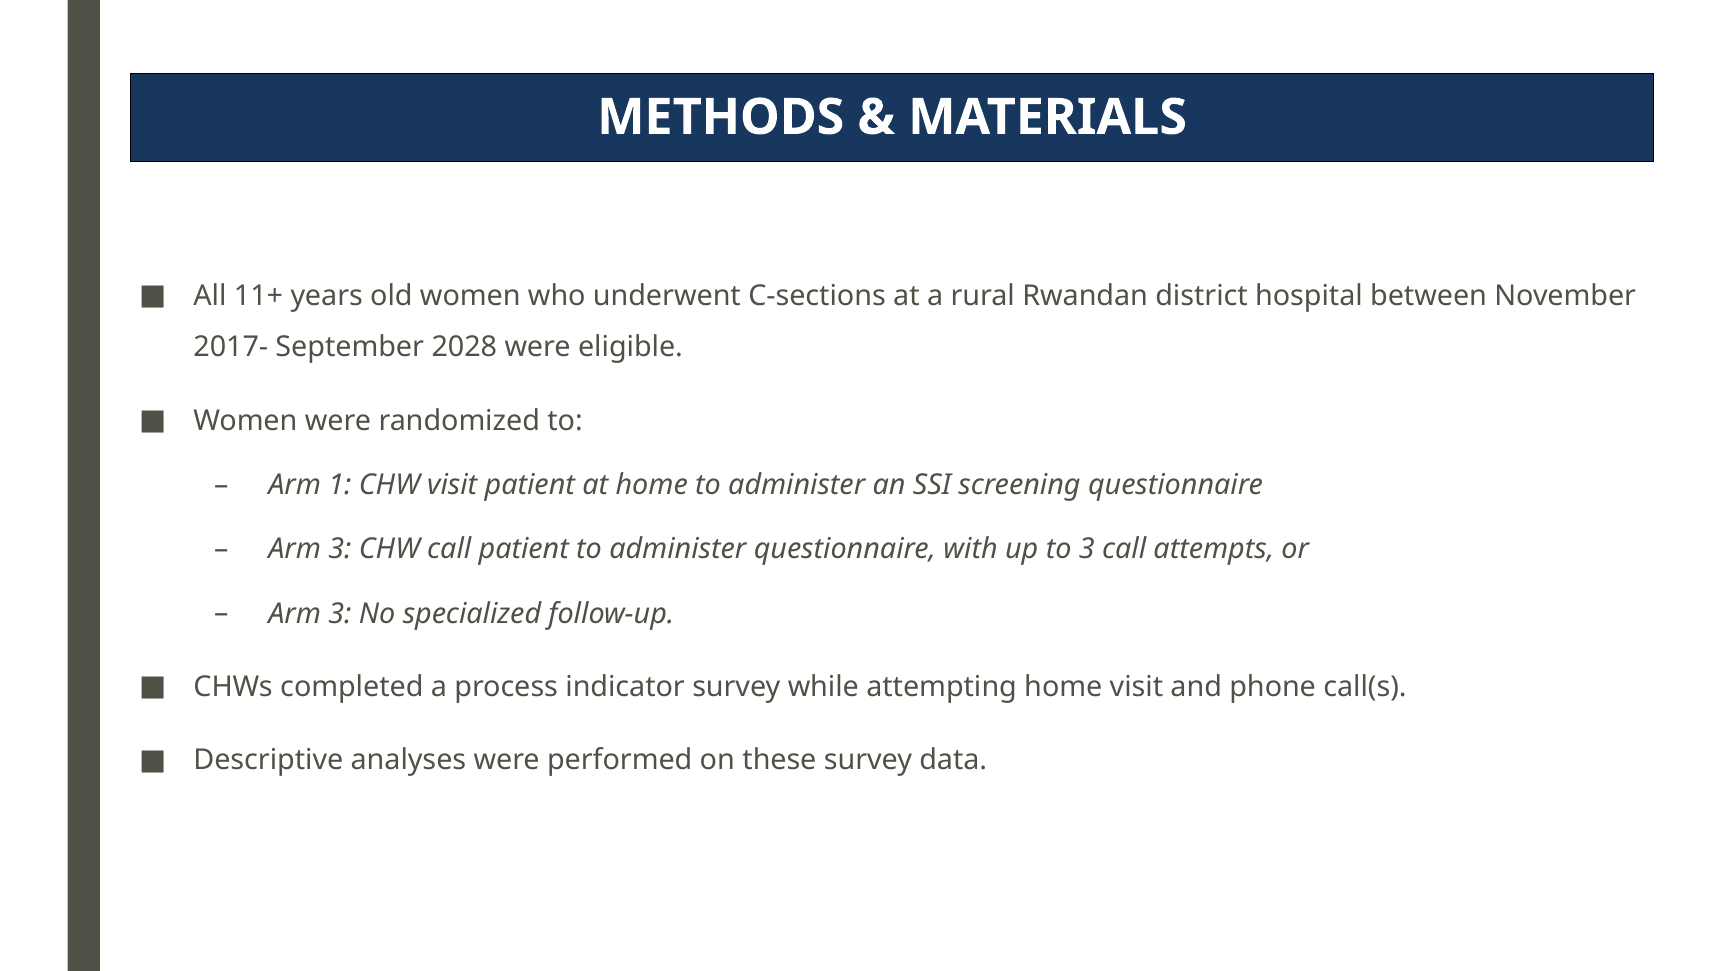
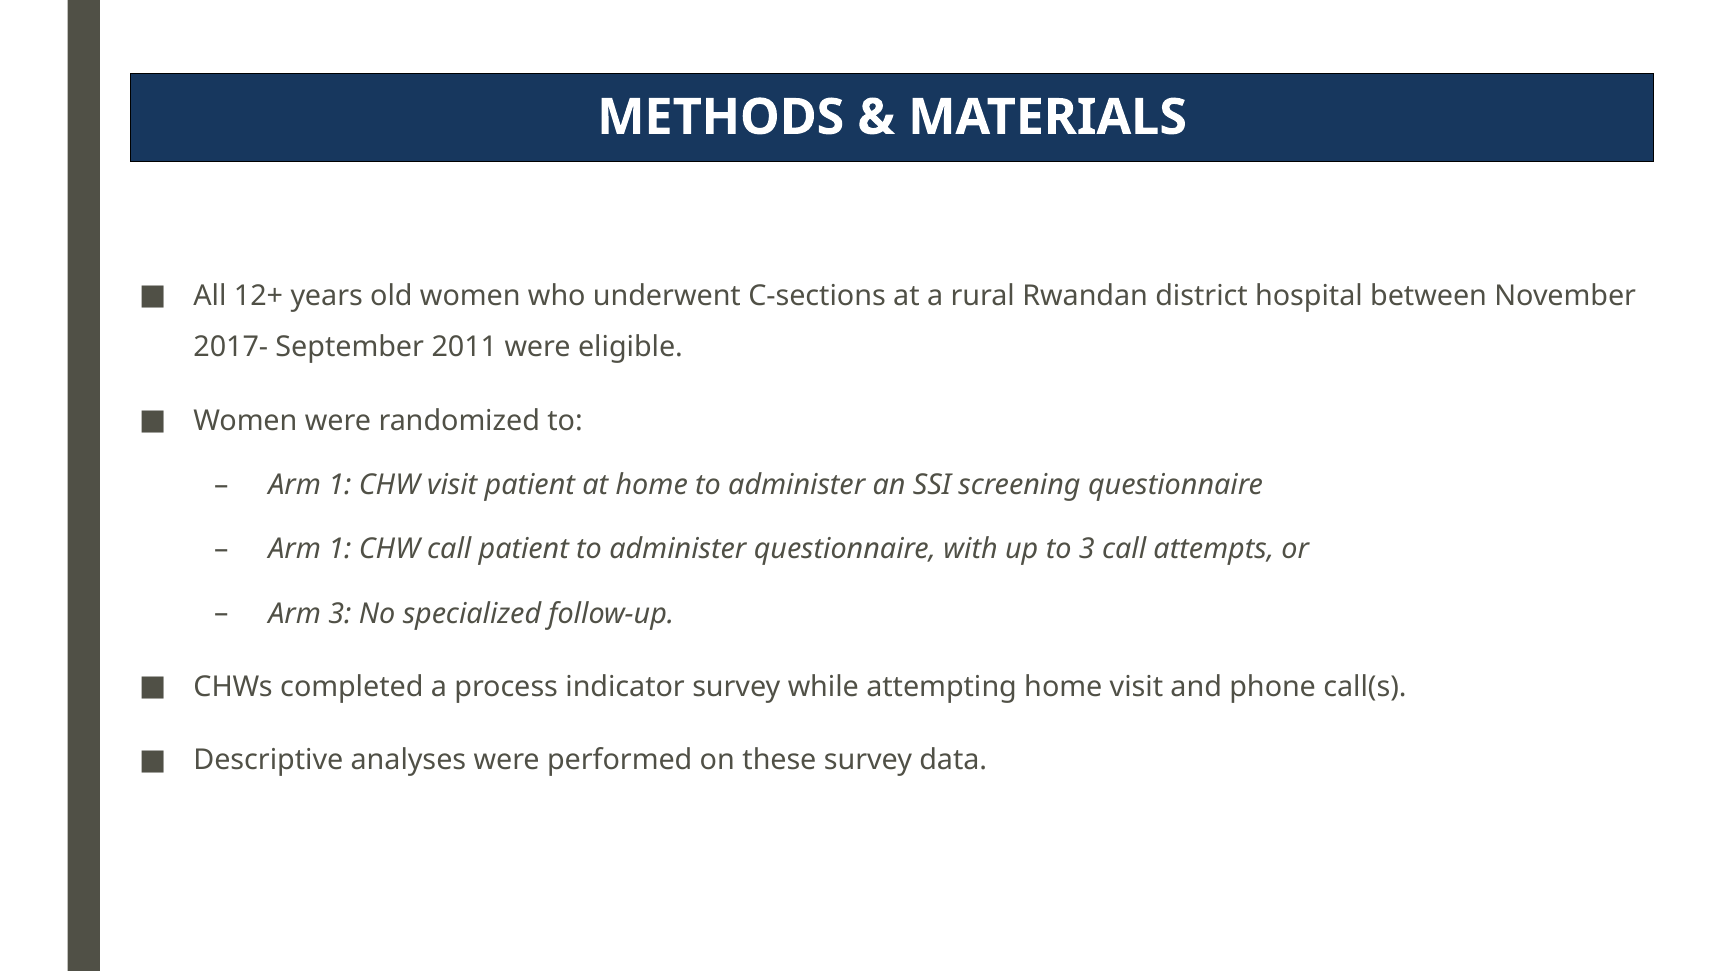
11+: 11+ -> 12+ (258, 296)
2028: 2028 -> 2011 (464, 347)
3: 3 -> 1 (340, 549)
